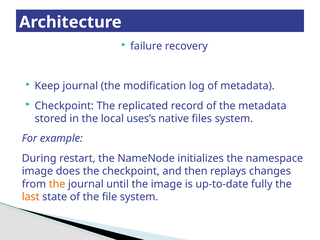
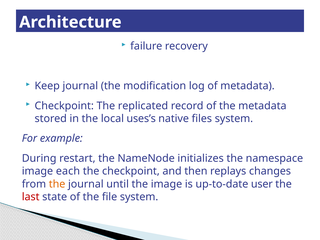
does: does -> each (68, 171)
fully: fully -> user (262, 184)
last colour: orange -> red (31, 197)
